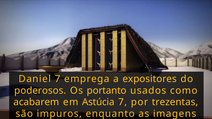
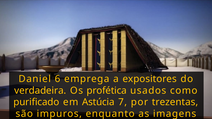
Daniel 7: 7 -> 6 (58, 79)
poderosos: poderosos -> verdadeira (40, 91)
portanto: portanto -> profética (107, 91)
acabarem: acabarem -> purificado (36, 102)
